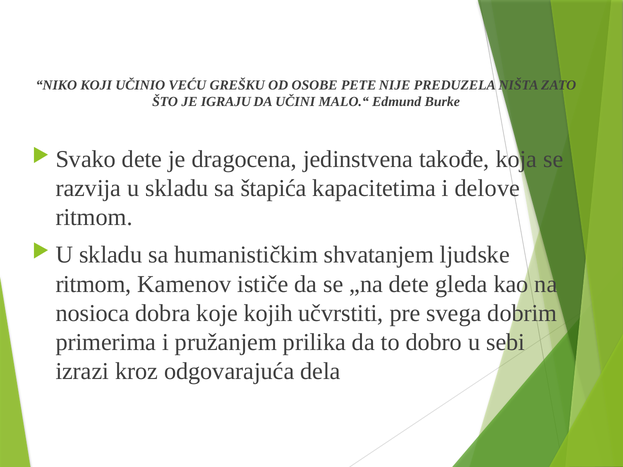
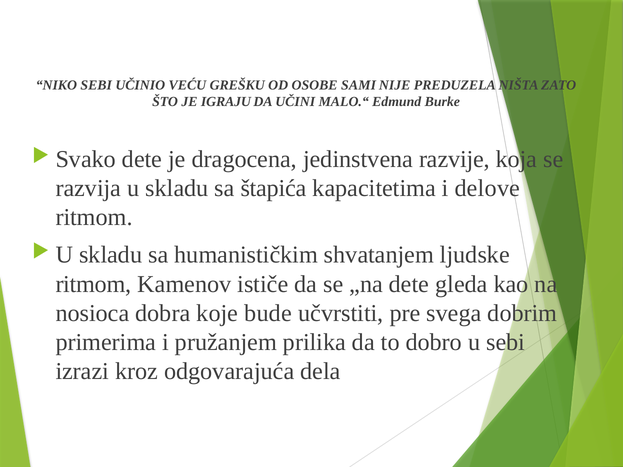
NIKO KOJI: KOJI -> SEBI (96, 85)
PETE: PETE -> SAMI (359, 85)
takođe: takođe -> razvije (454, 159)
kojih: kojih -> bude (268, 313)
